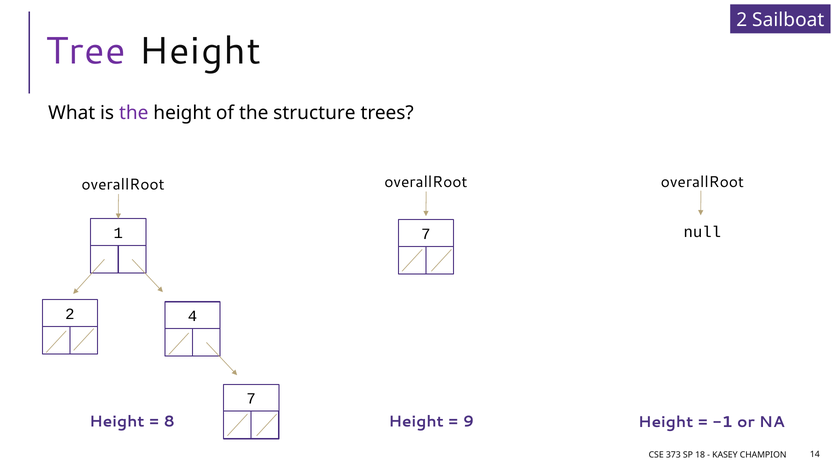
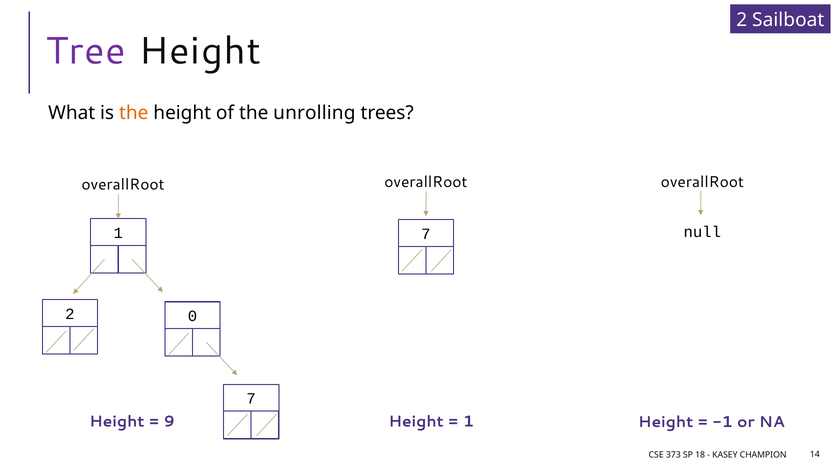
the colour: purple -> orange (134, 113)
structure: structure -> unrolling (314, 113)
4: 4 -> 0 (192, 316)
8: 8 -> 9 (169, 422)
9: 9 -> 1 (469, 422)
